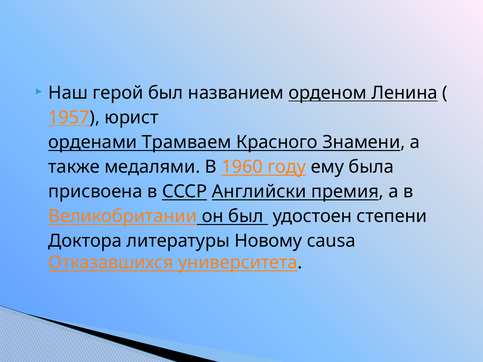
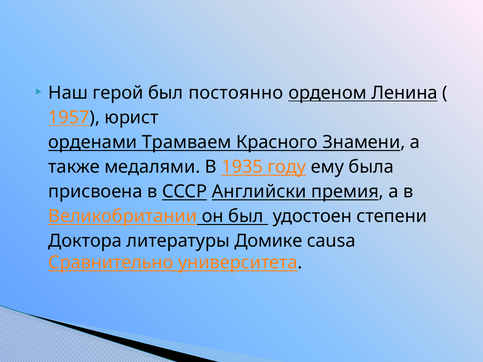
названием: названием -> постоянно (236, 93)
1960: 1960 -> 1935 (242, 167)
Новому: Новому -> Домике (268, 241)
Отказавшихся: Отказавшихся -> Сравнительно (111, 263)
